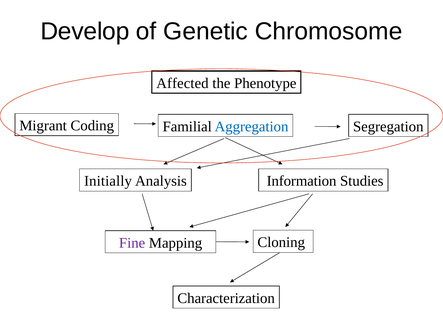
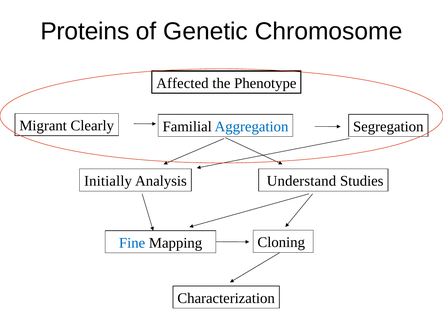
Develop: Develop -> Proteins (85, 31)
Coding: Coding -> Clearly (92, 126)
Information: Information -> Understand (301, 181)
Fine colour: purple -> blue (132, 243)
